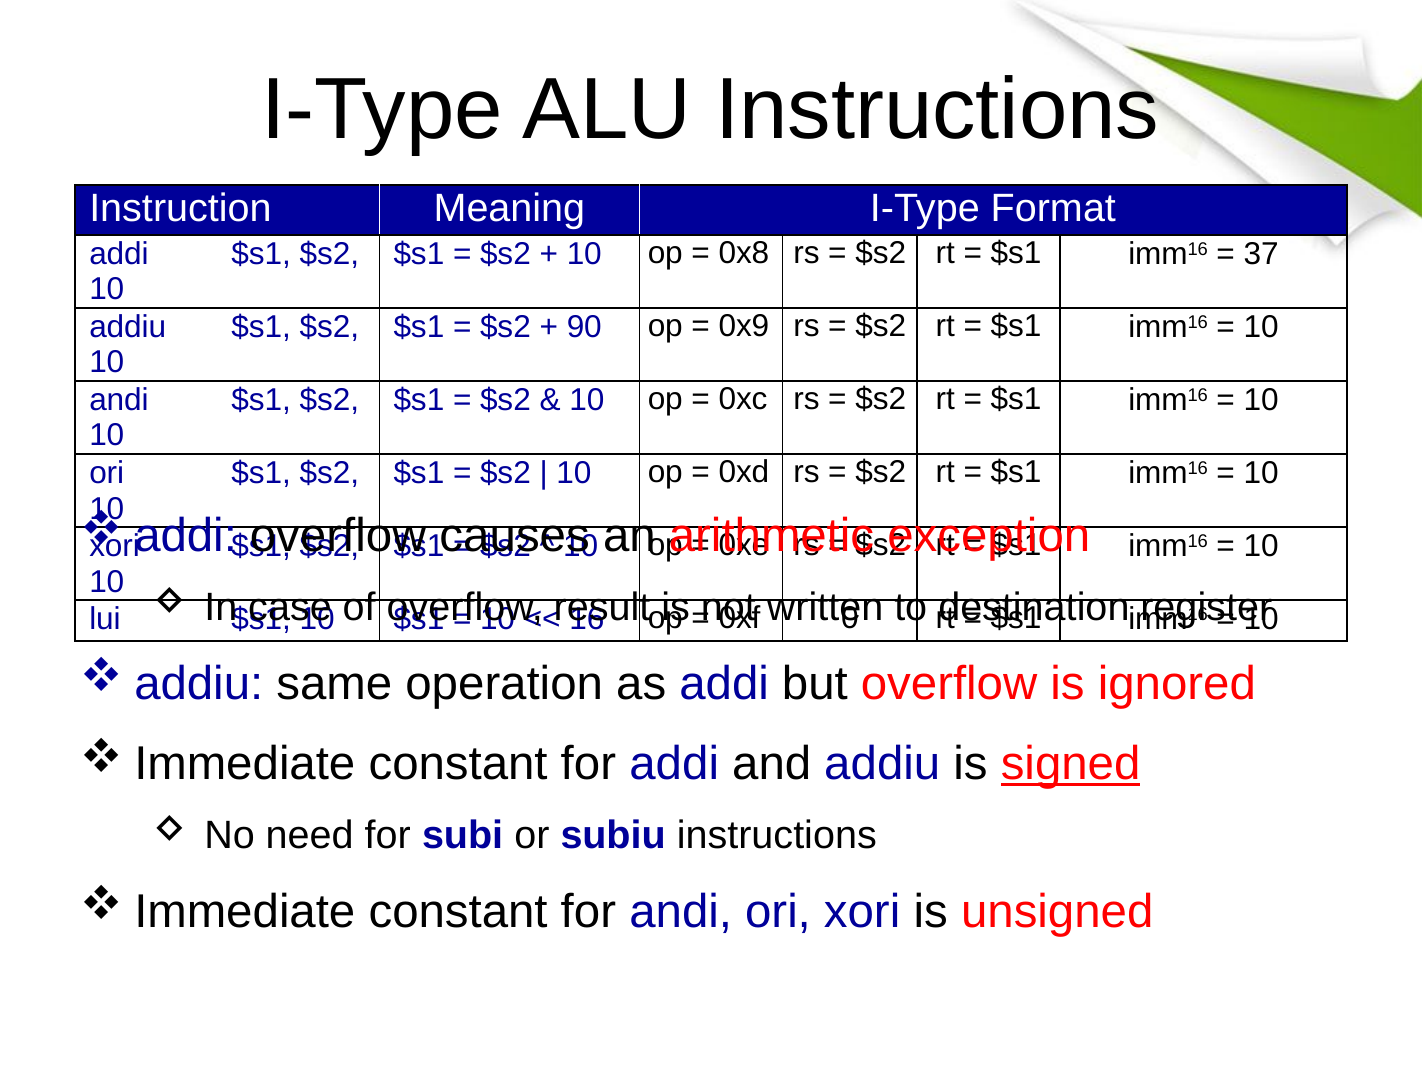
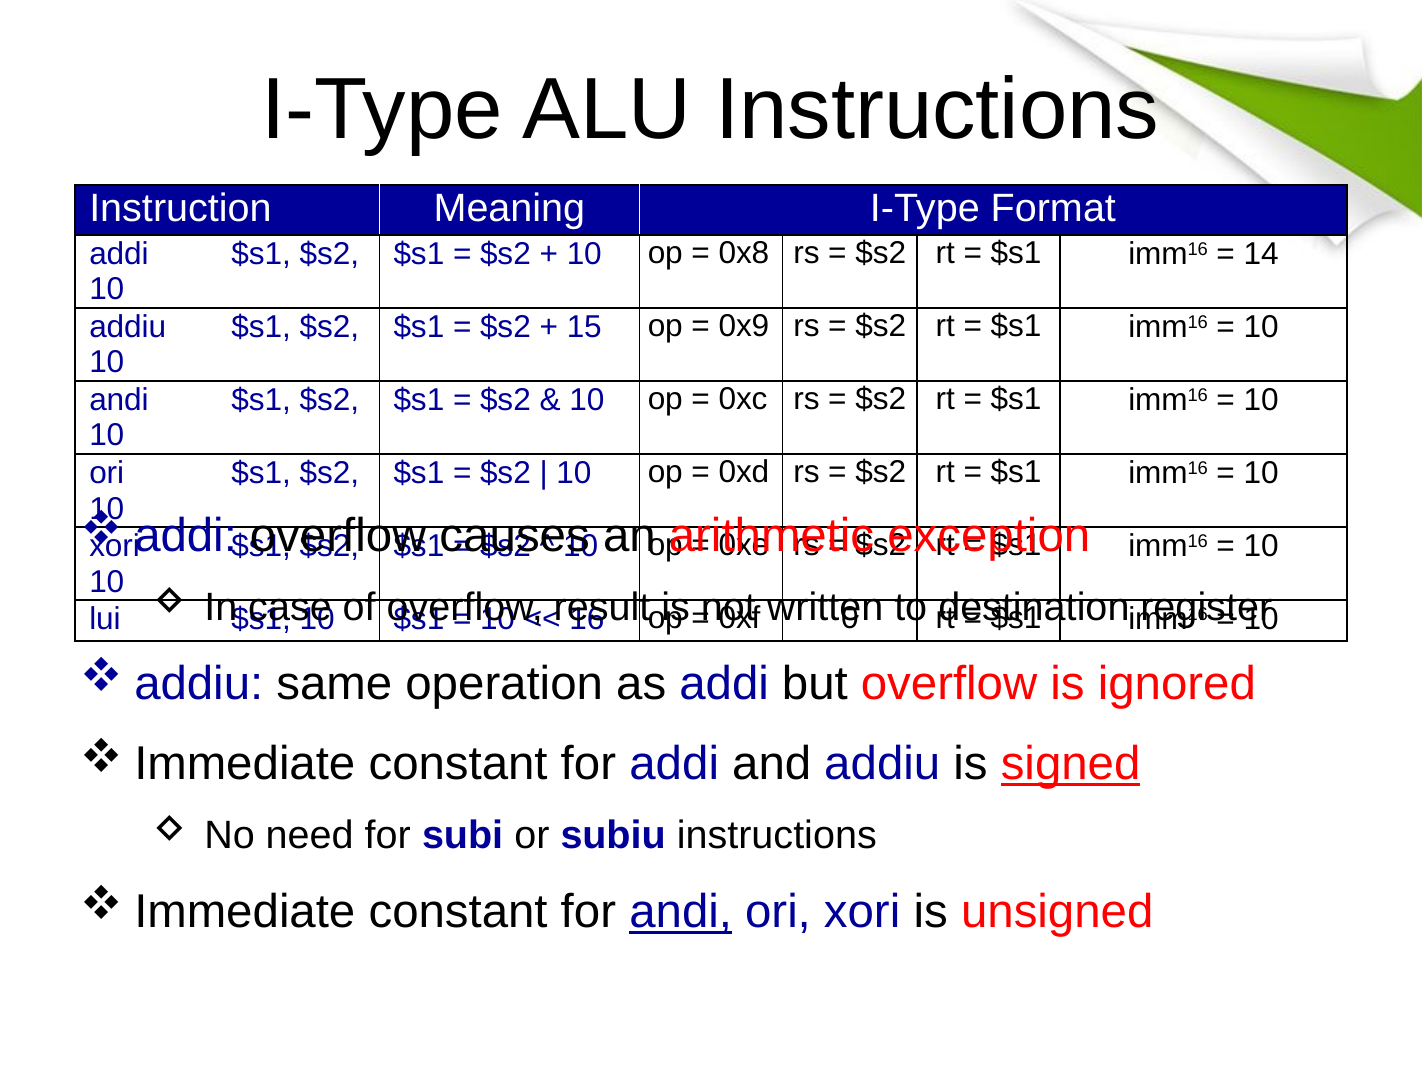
37: 37 -> 14 (1261, 255)
90: 90 -> 15 (584, 328)
andi underline: none -> present (681, 912)
